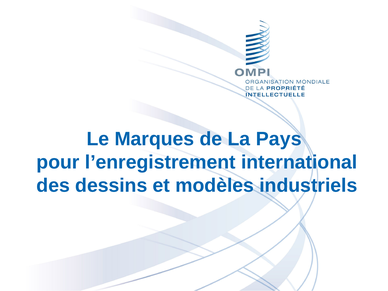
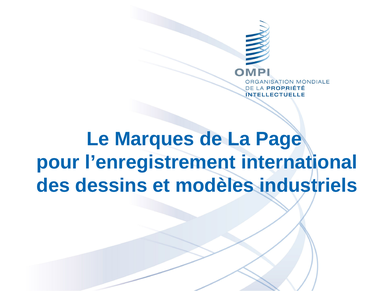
Pays: Pays -> Page (279, 139)
